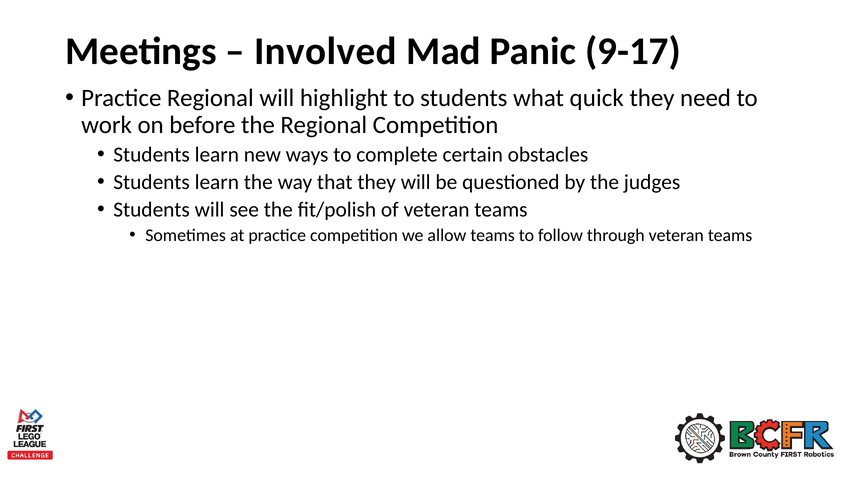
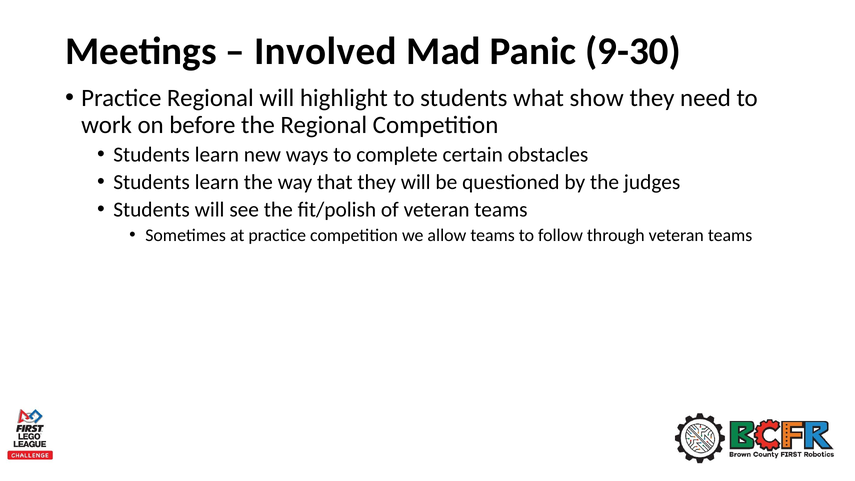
9-17: 9-17 -> 9-30 (633, 51)
quick: quick -> show (597, 98)
